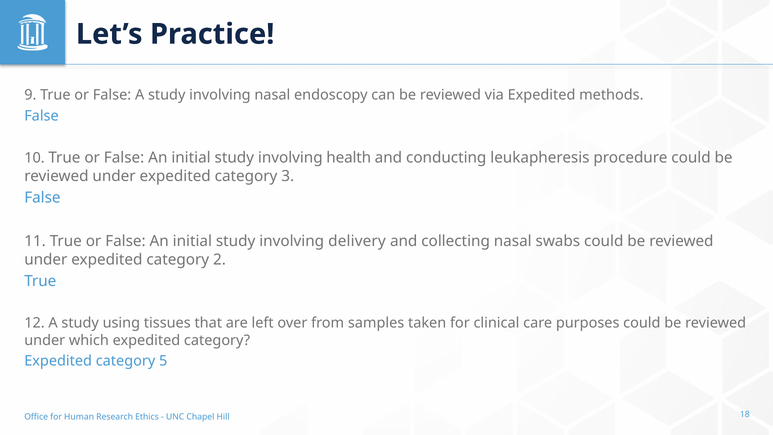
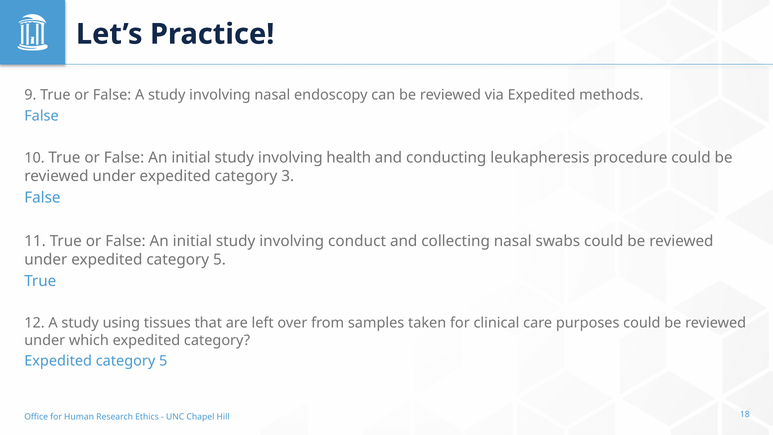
delivery: delivery -> conduct (357, 241)
under expedited category 2: 2 -> 5 (219, 260)
